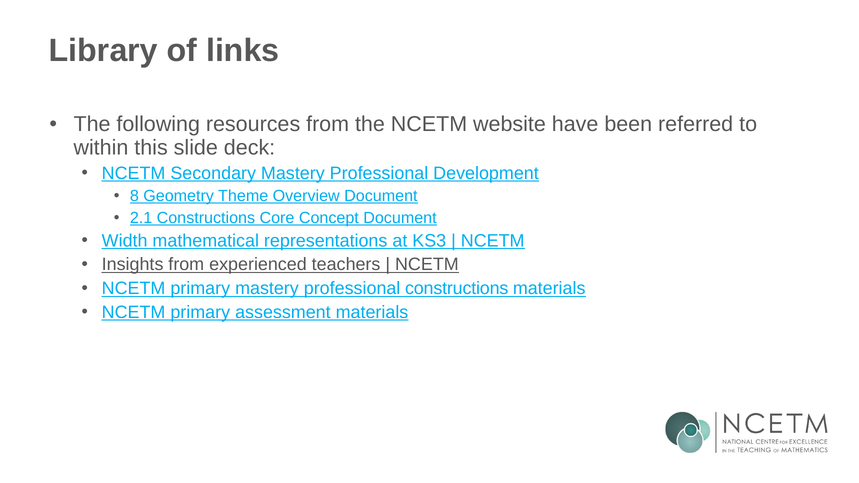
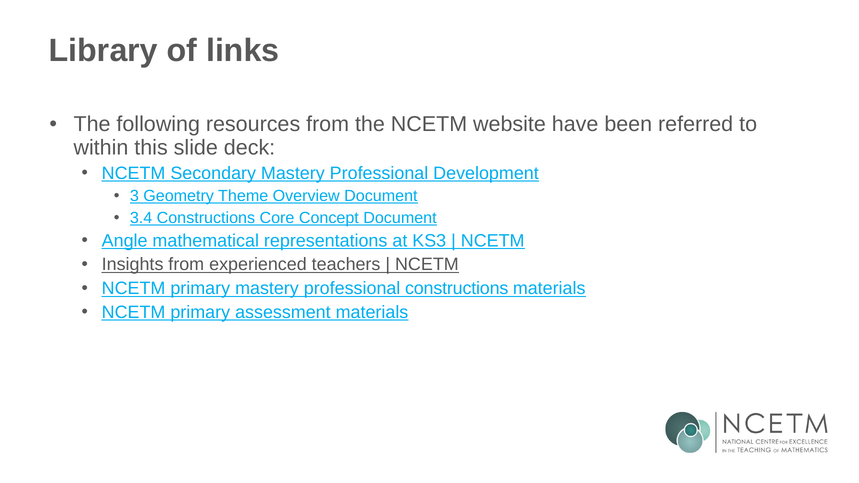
8: 8 -> 3 (134, 196)
2.1: 2.1 -> 3.4 (141, 218)
Width: Width -> Angle (125, 241)
